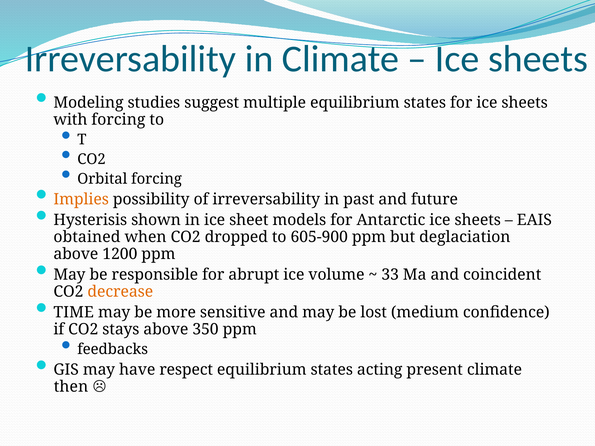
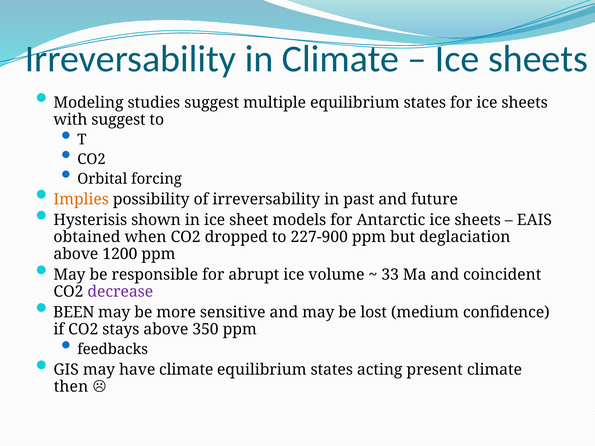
with forcing: forcing -> suggest (119, 120)
605-900: 605-900 -> 227-900 (319, 237)
decrease colour: orange -> purple (120, 292)
TIME: TIME -> BEEN (74, 313)
have respect: respect -> climate (186, 370)
